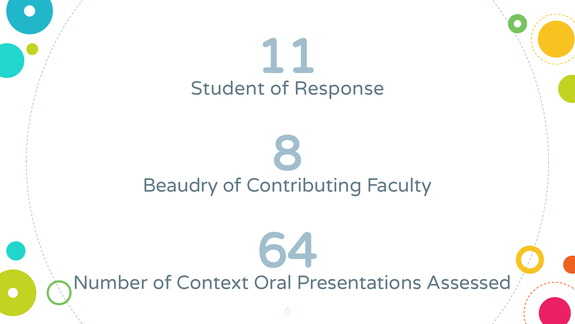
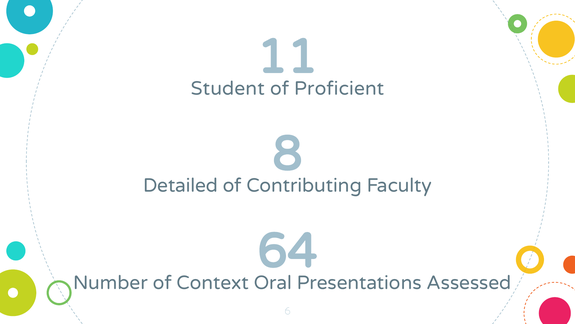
Response: Response -> Proficient (339, 88)
Beaudry: Beaudry -> Detailed (180, 185)
